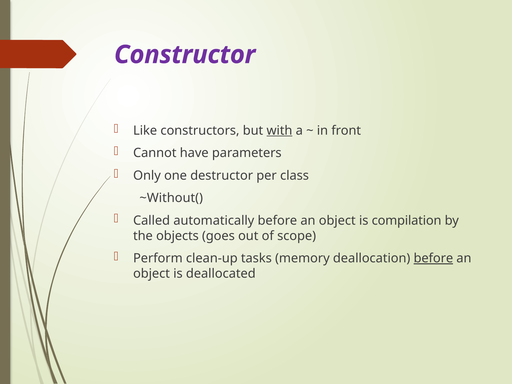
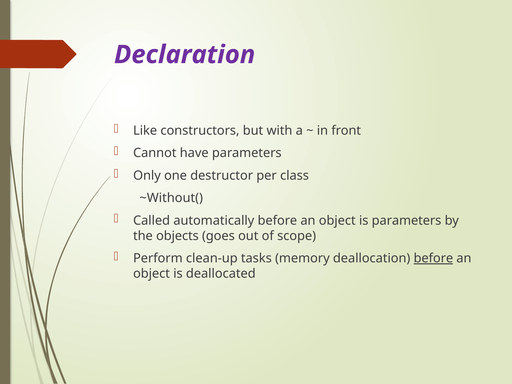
Constructor: Constructor -> Declaration (185, 55)
with underline: present -> none (279, 131)
is compilation: compilation -> parameters (407, 221)
